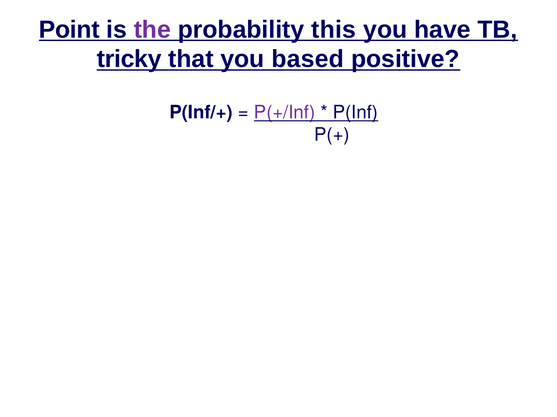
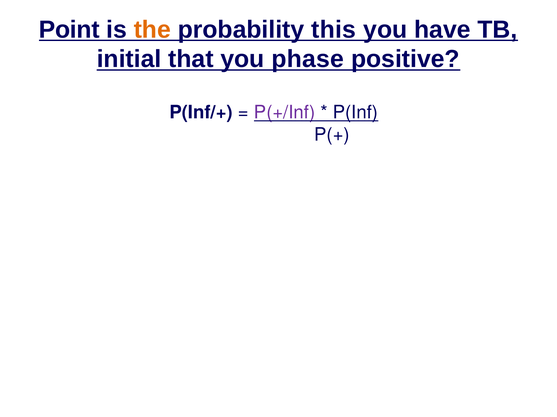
the colour: purple -> orange (152, 30)
tricky: tricky -> initial (129, 59)
based: based -> phase (308, 59)
